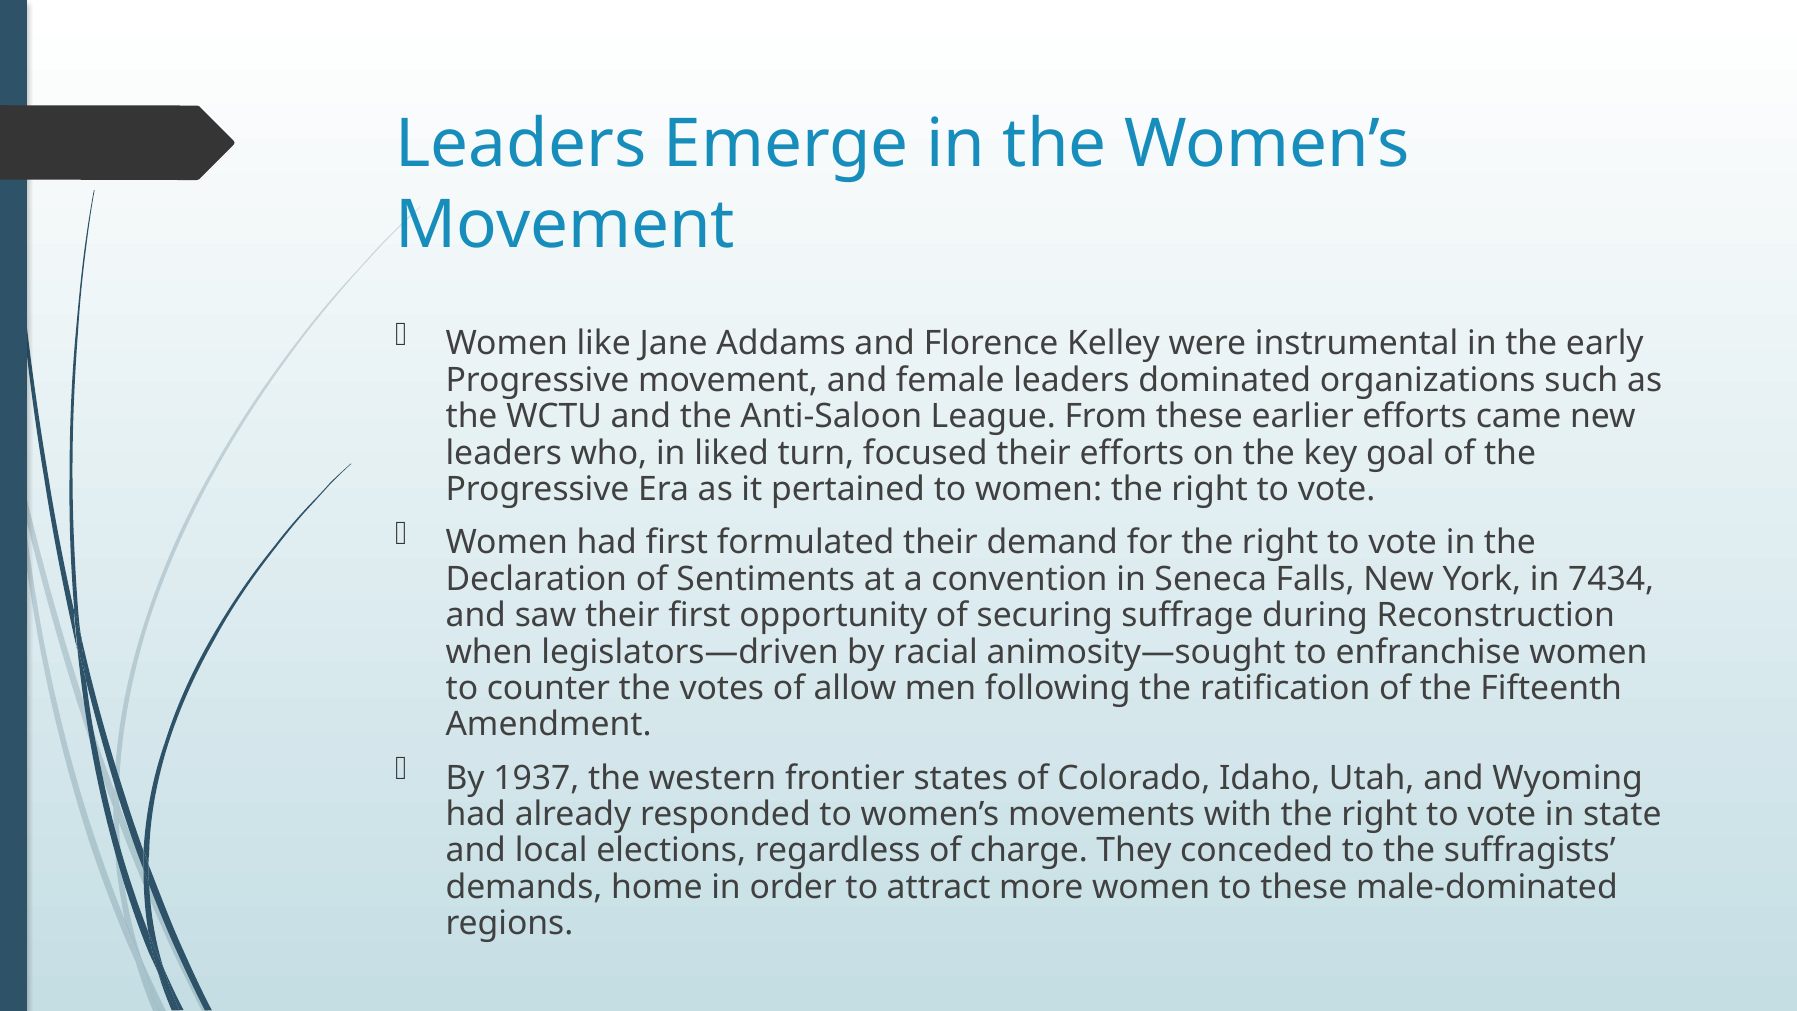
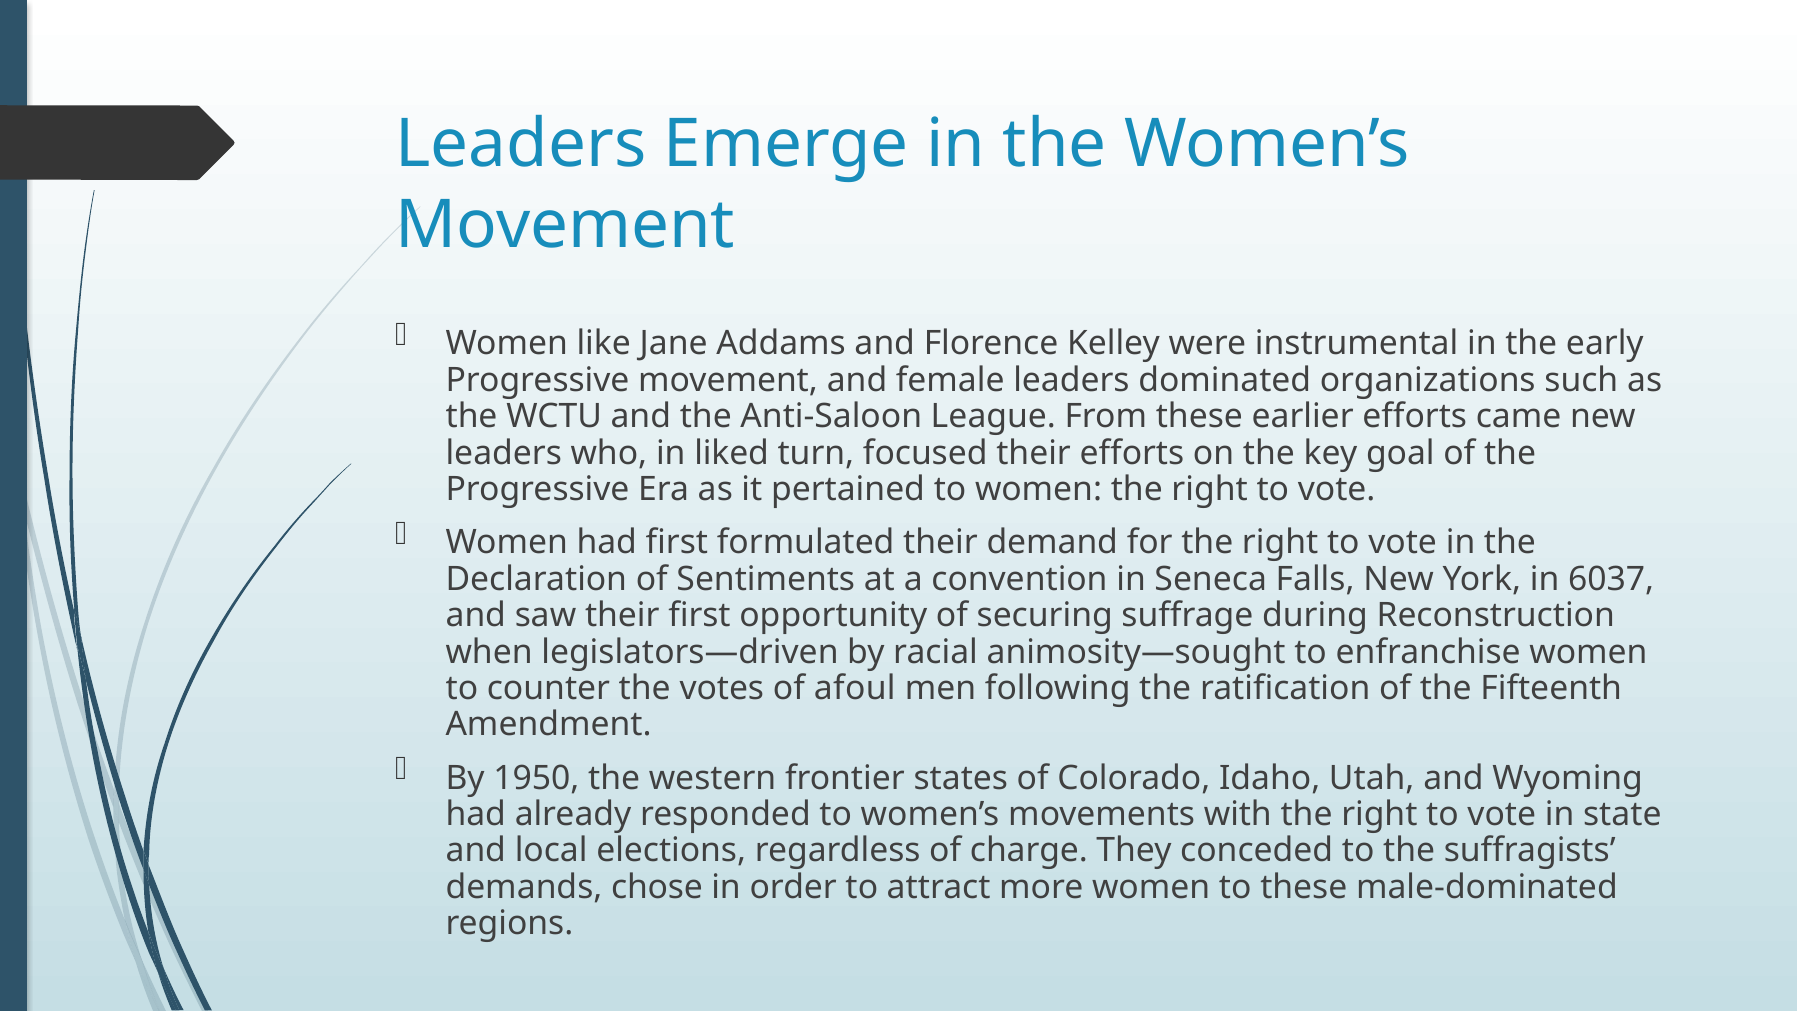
7434: 7434 -> 6037 (1611, 579)
allow: allow -> afoul (855, 688)
1937: 1937 -> 1950 (536, 778)
home: home -> chose (657, 887)
